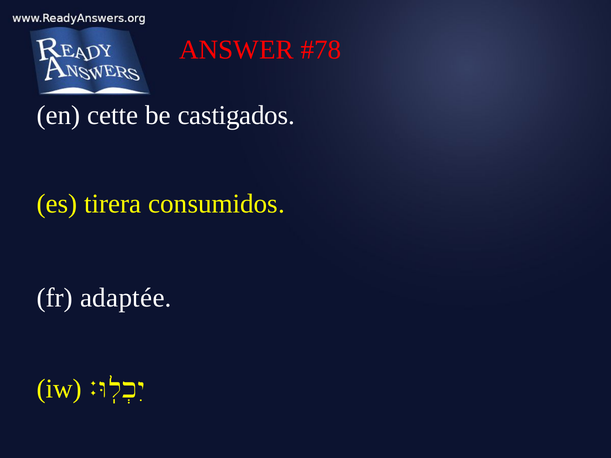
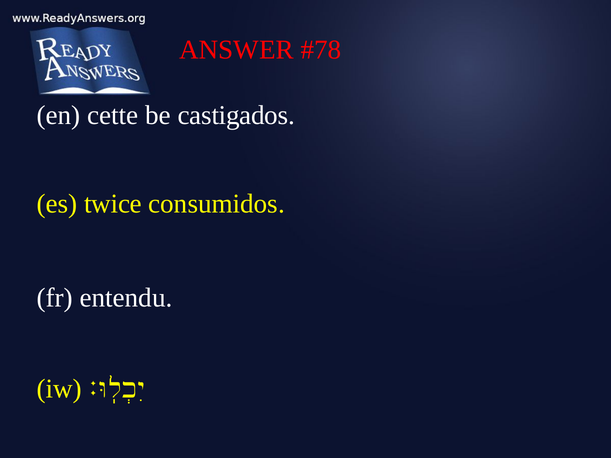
tirera: tirera -> twice (113, 204)
adaptée: adaptée -> entendu (126, 298)
